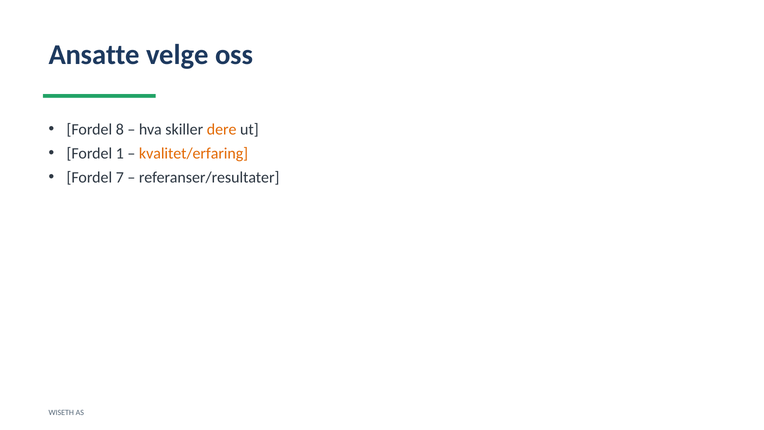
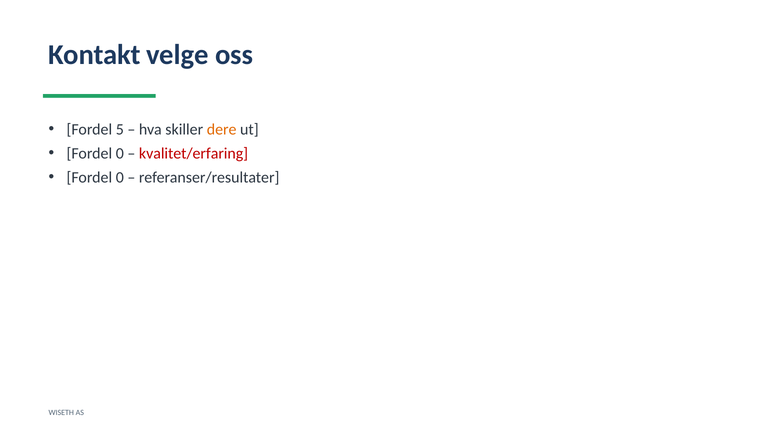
Ansatte: Ansatte -> Kontakt (94, 55)
8: 8 -> 5 (120, 129)
1: 1 -> 0 (120, 153)
kvalitet/erfaring colour: orange -> red (194, 153)
7: 7 -> 0 (120, 177)
